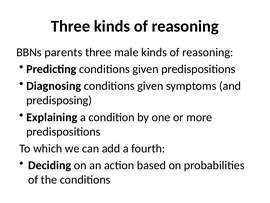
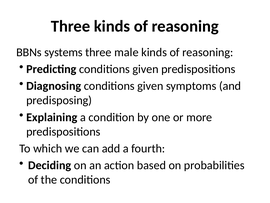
parents: parents -> systems (64, 52)
